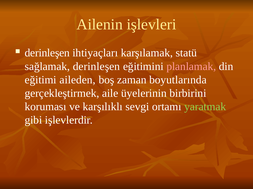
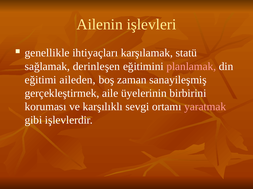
derinleşen: derinleşen -> genellikle (47, 53)
boyutlarında: boyutlarında -> sanayileşmiş (178, 80)
yaratmak colour: light green -> pink (205, 107)
